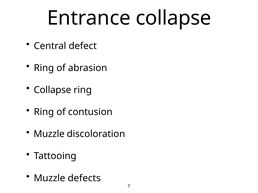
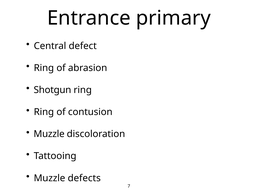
Entrance collapse: collapse -> primary (173, 18)
Collapse: Collapse -> Shotgun (52, 90)
